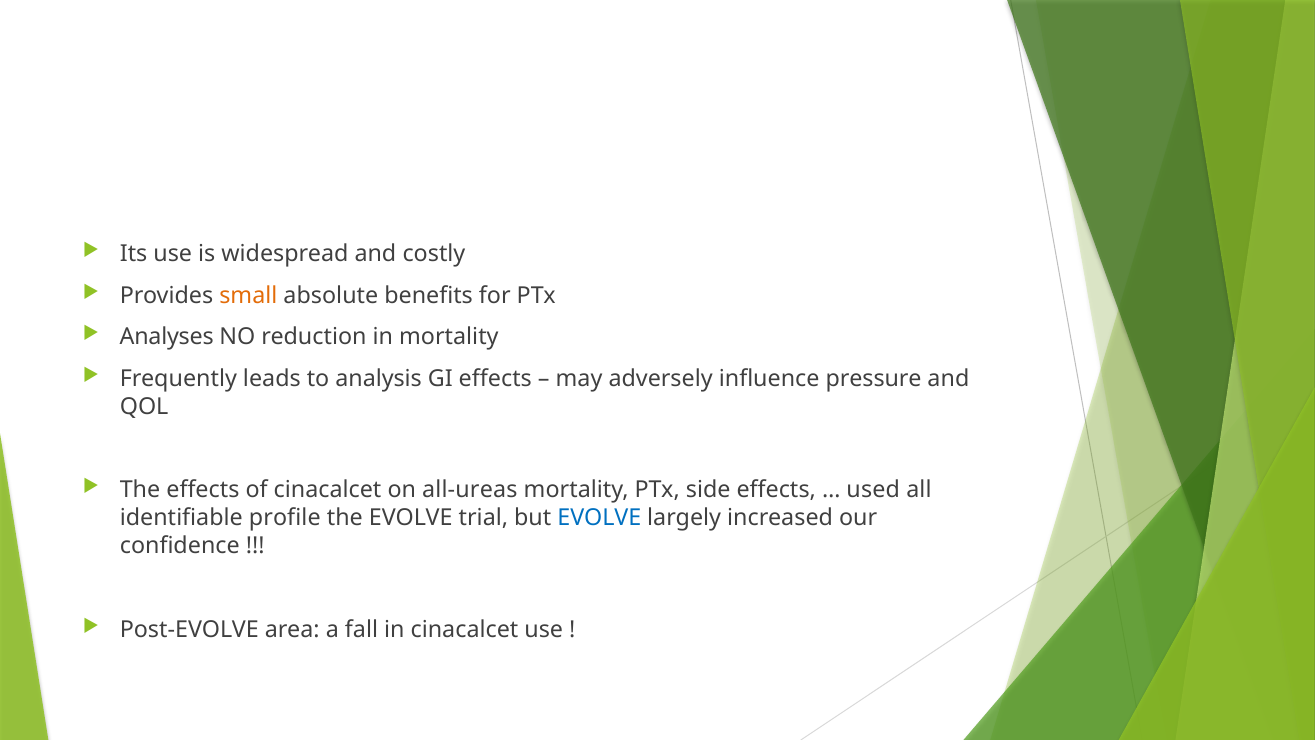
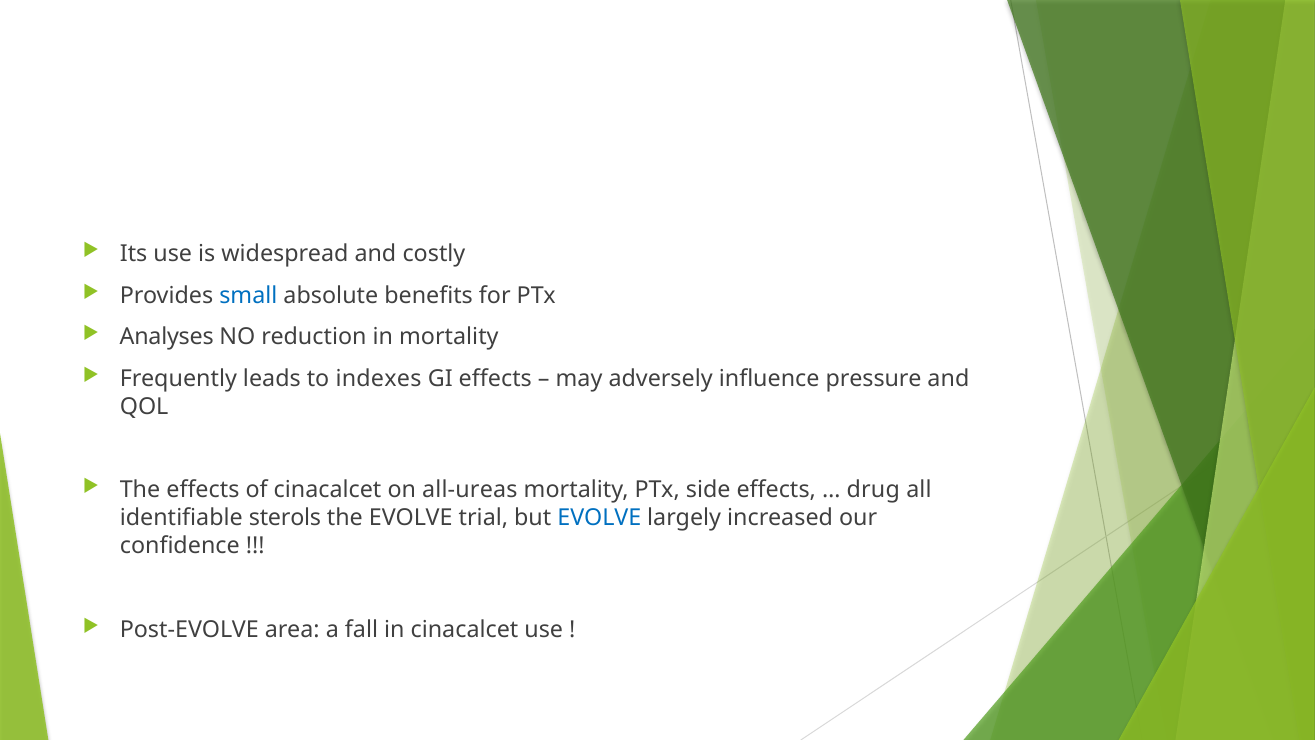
small colour: orange -> blue (248, 295)
analysis: analysis -> indexes (378, 379)
used: used -> drug (873, 490)
profile: profile -> sterols (285, 518)
